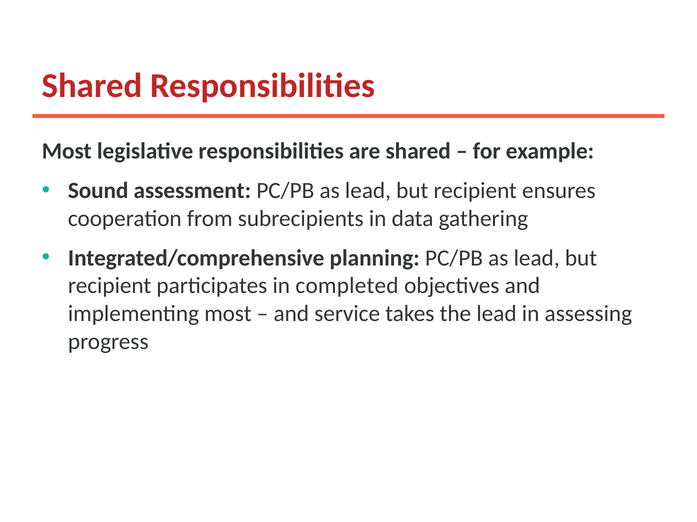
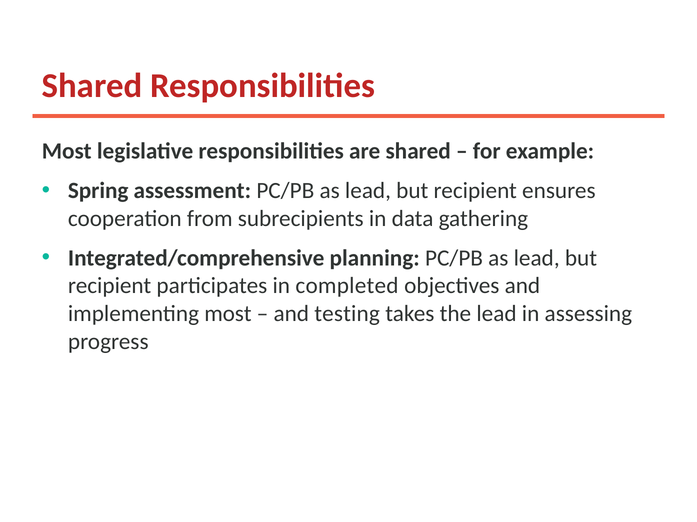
Sound: Sound -> Spring (98, 191)
service: service -> testing (347, 314)
